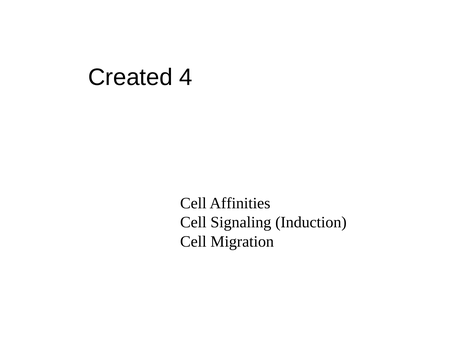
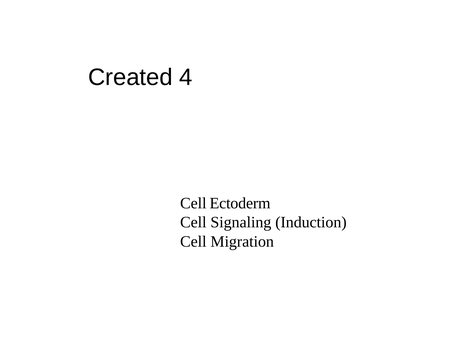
Affinities: Affinities -> Ectoderm (240, 203)
